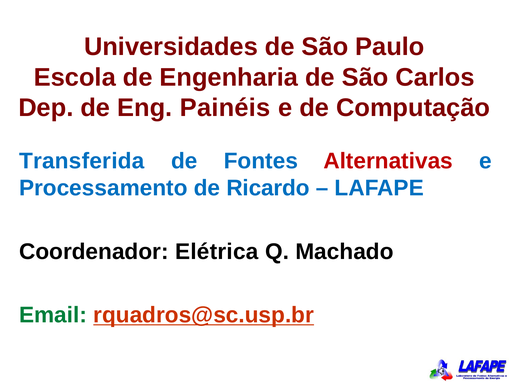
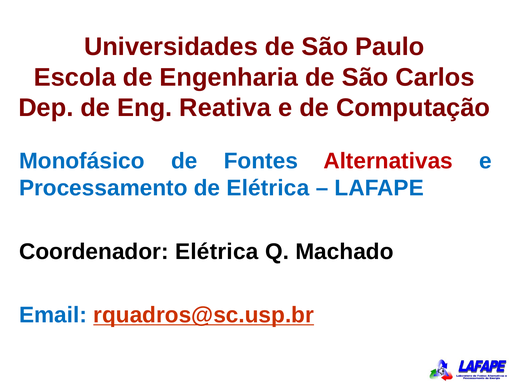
Painéis: Painéis -> Reativa (225, 108)
Transferida: Transferida -> Monofásico (82, 161)
de Ricardo: Ricardo -> Elétrica (268, 188)
Email colour: green -> blue (53, 315)
